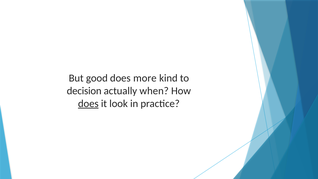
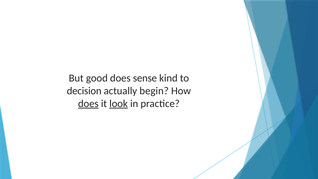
more: more -> sense (145, 78)
when: when -> begin (154, 91)
look underline: none -> present (119, 104)
